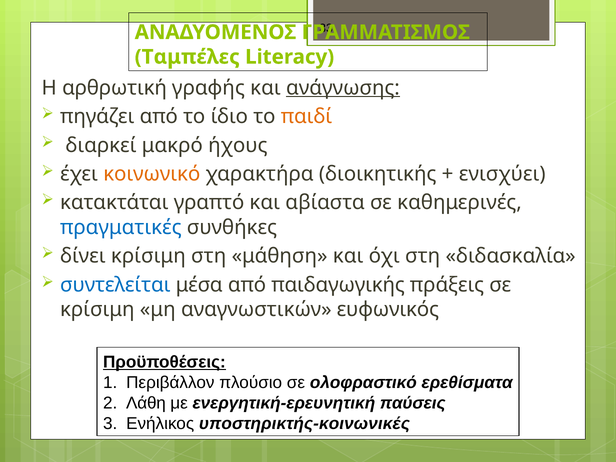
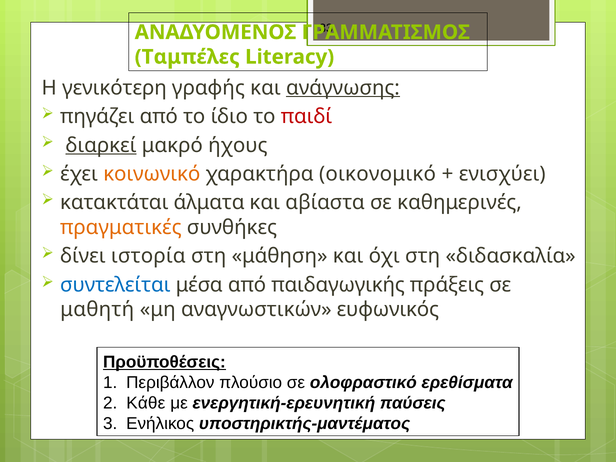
αρθρωτική: αρθρωτική -> γενικότερη (114, 88)
παιδί colour: orange -> red (306, 116)
διαρκεί underline: none -> present (101, 145)
διοικητικής: διοικητικής -> οικονομικό (378, 174)
γραπτό: γραπτό -> άλματα (209, 203)
πραγματικές colour: blue -> orange (121, 227)
δίνει κρίσιμη: κρίσιμη -> ιστορία (148, 256)
κρίσιμη: κρίσιμη -> μαθητή (97, 309)
Λάθη: Λάθη -> Κάθε (146, 403)
υποστηρικτής-κοινωνικές: υποστηρικτής-κοινωνικές -> υποστηρικτής-μαντέματος (305, 424)
